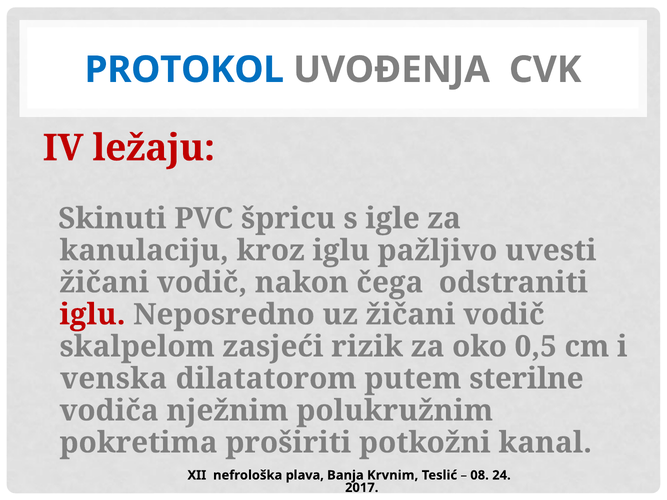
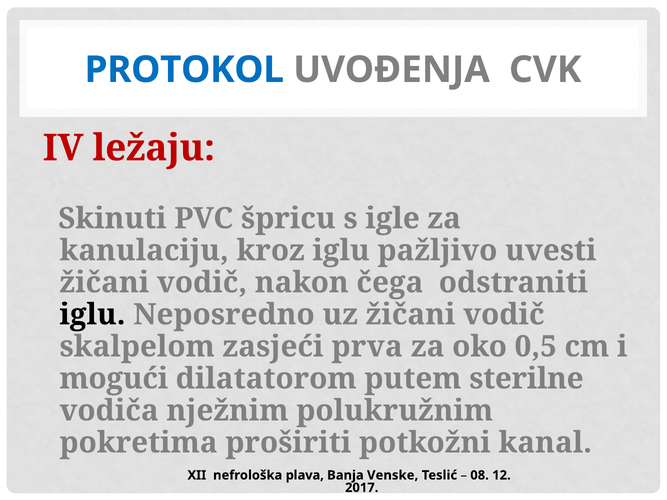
iglu colour: red -> black (92, 315)
rizik: rizik -> prva (367, 347)
venska: venska -> mogući (114, 379)
Krvnim: Krvnim -> Venske (393, 475)
24: 24 -> 12 (501, 475)
